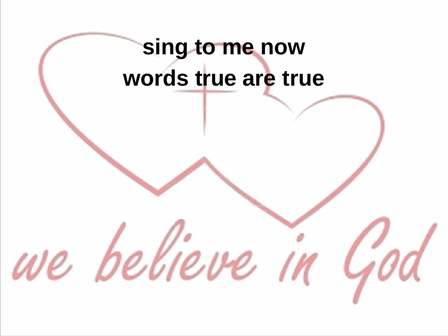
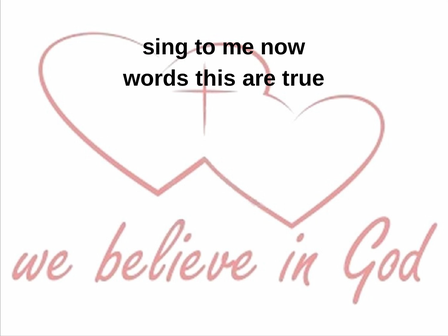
words true: true -> this (216, 78)
